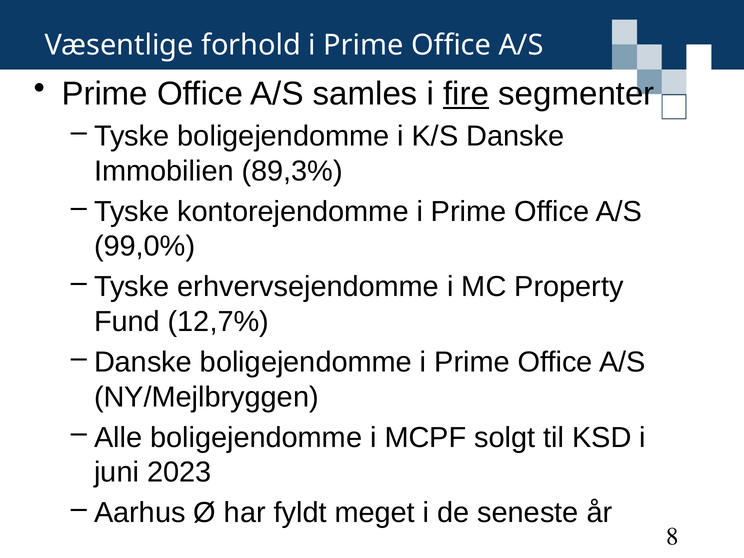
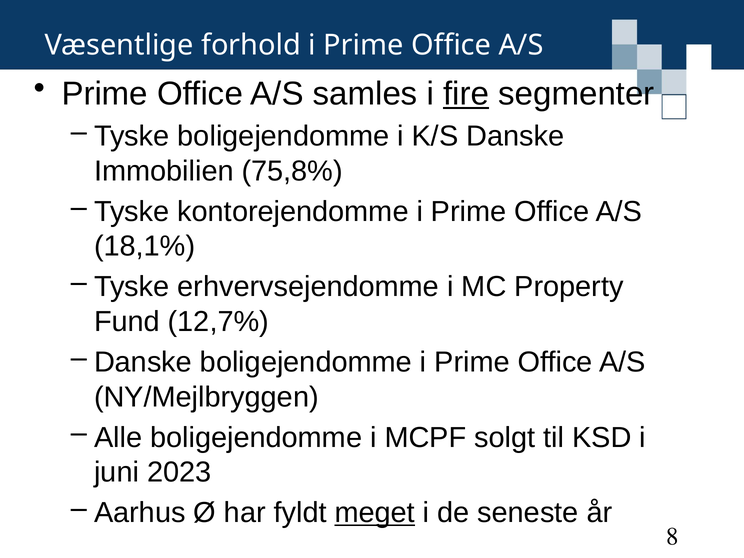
89,3%: 89,3% -> 75,8% (292, 171)
99,0%: 99,0% -> 18,1% (145, 246)
meget underline: none -> present (375, 513)
